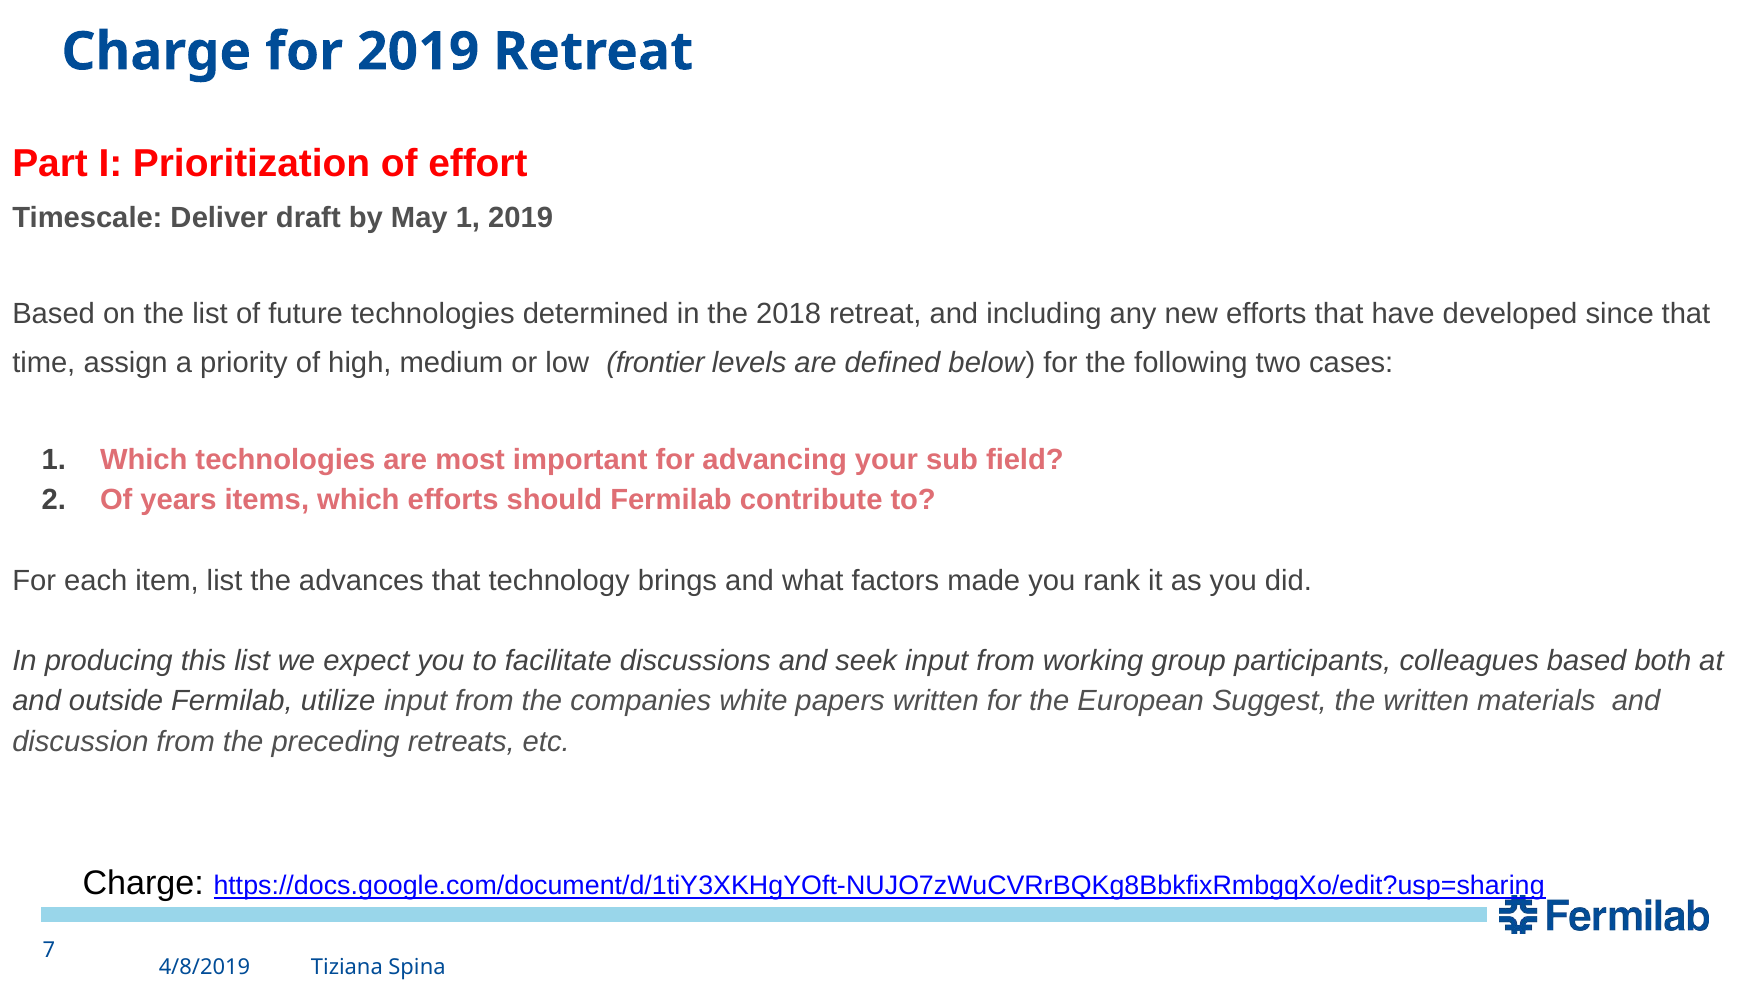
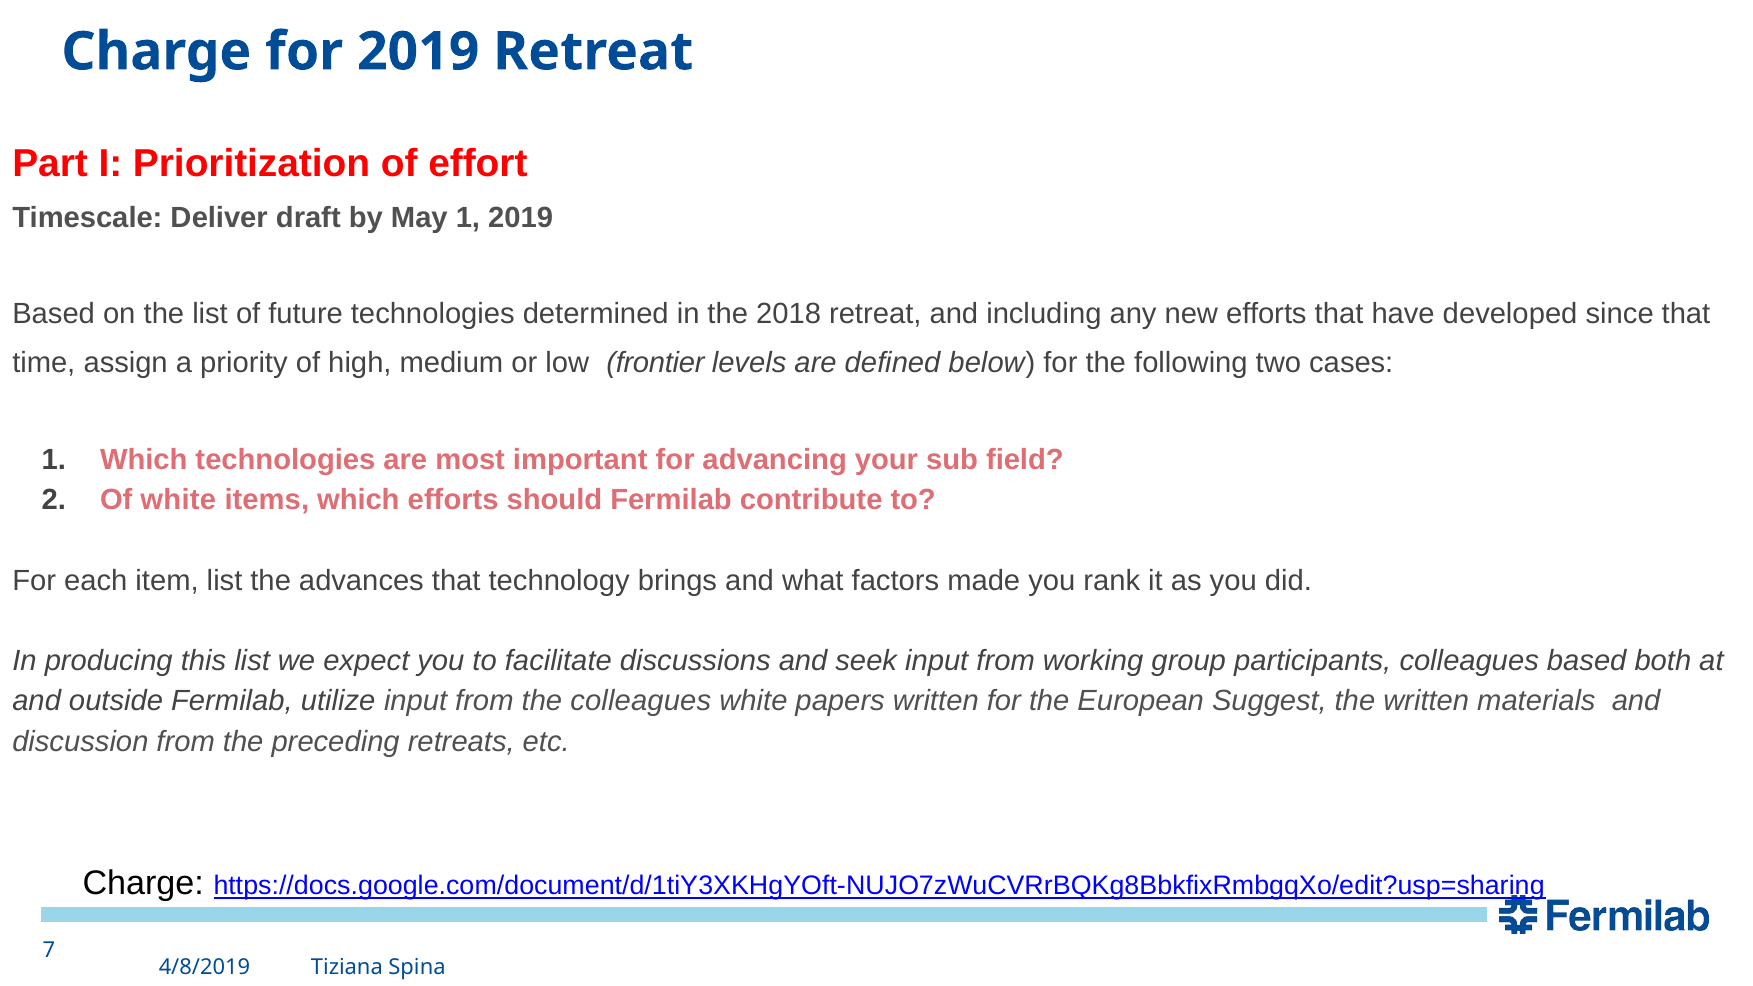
Of years: years -> white (178, 500)
the companies: companies -> colleagues (641, 701)
